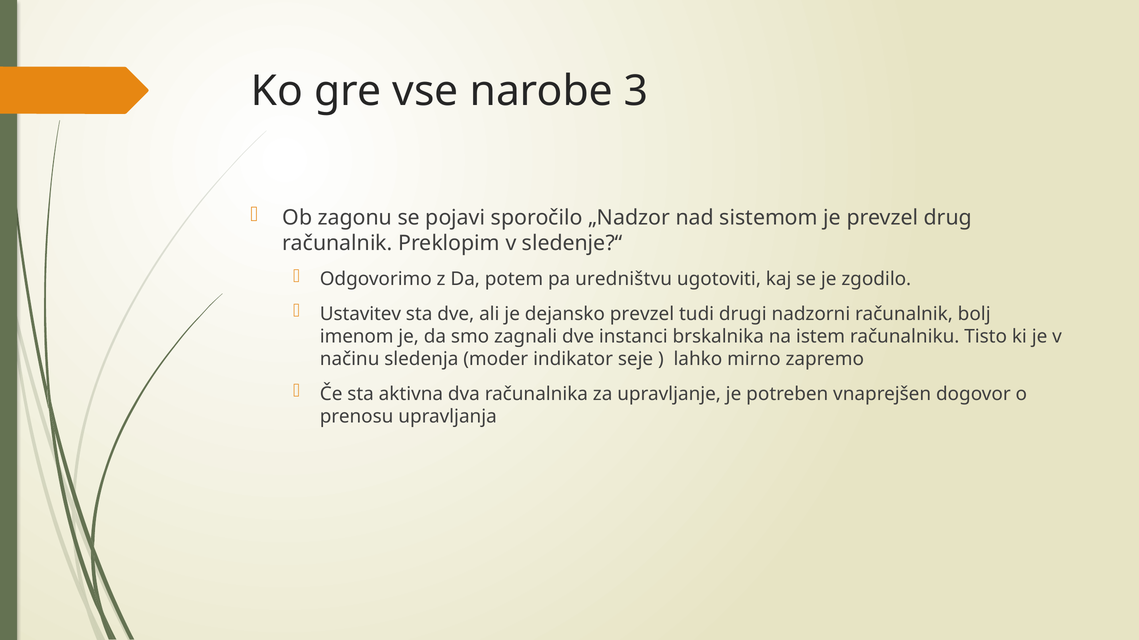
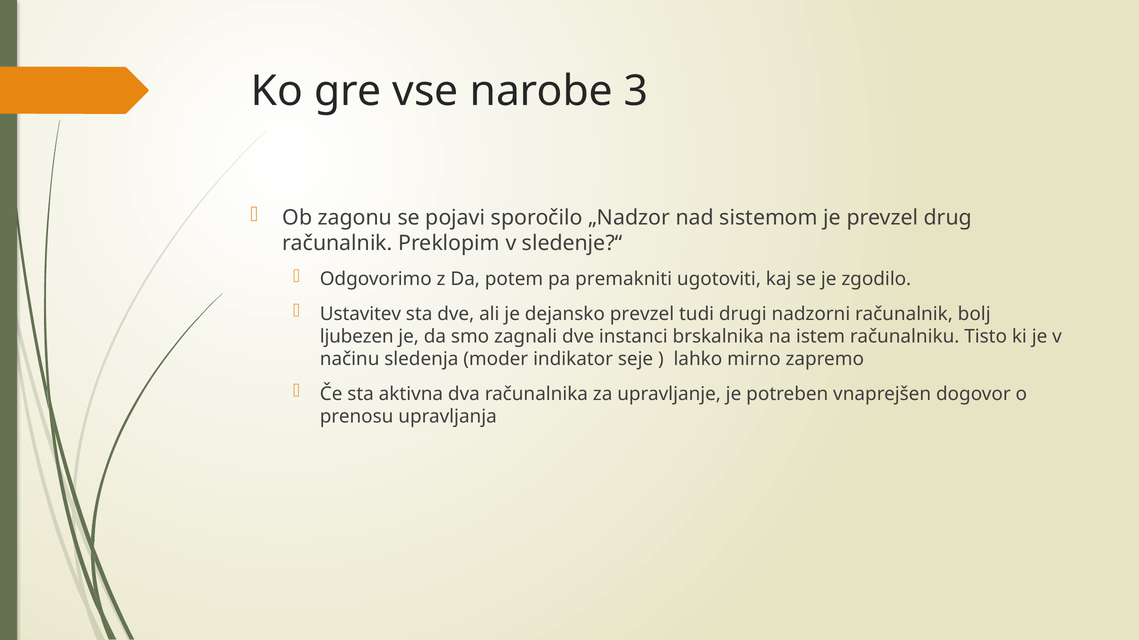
uredništvu: uredništvu -> premakniti (624, 279)
imenom: imenom -> ljubezen (357, 337)
